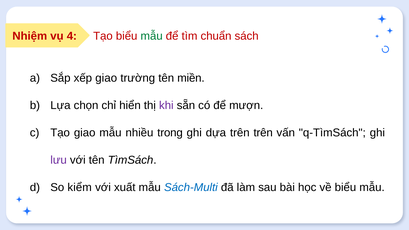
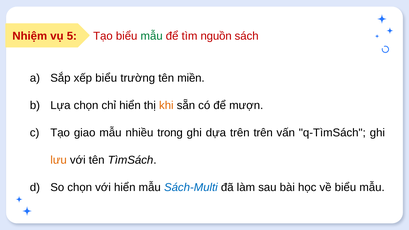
4: 4 -> 5 (72, 36)
chuẩn: chuẩn -> nguồn (216, 36)
xếp giao: giao -> biểu (106, 78)
khi colour: purple -> orange (166, 106)
lưu colour: purple -> orange (59, 160)
So kiểm: kiểm -> chọn (80, 187)
với xuất: xuất -> hiển (125, 187)
